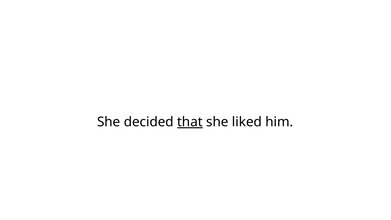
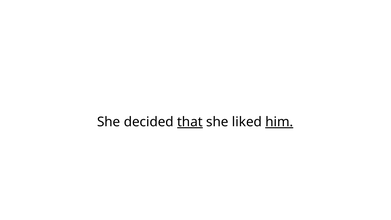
him underline: none -> present (279, 122)
